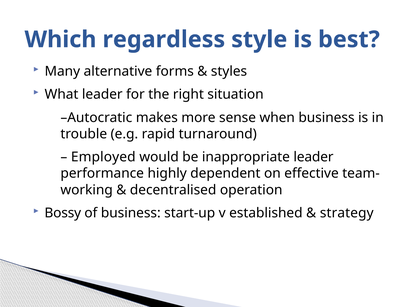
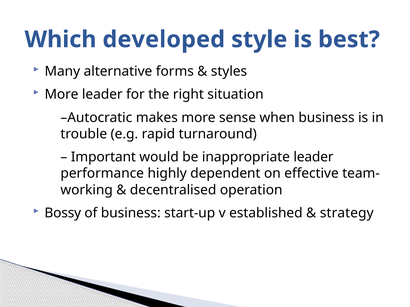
regardless: regardless -> developed (164, 40)
What: What -> More (62, 95)
Employed: Employed -> Important (103, 157)
